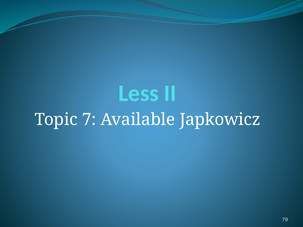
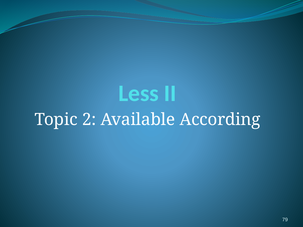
7: 7 -> 2 (89, 120)
Japkowicz: Japkowicz -> According (220, 120)
